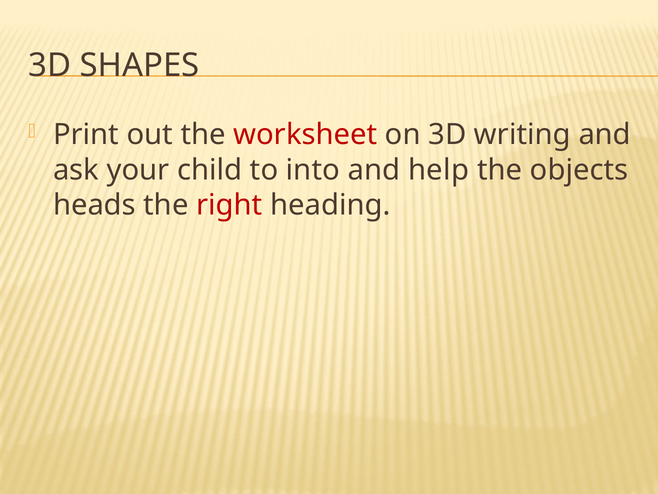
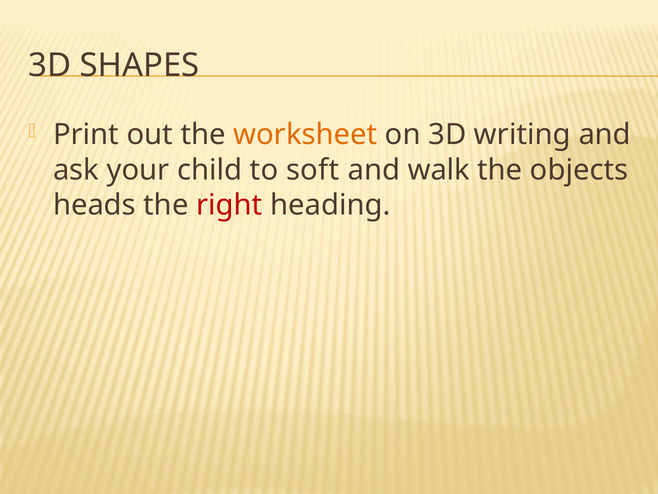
worksheet colour: red -> orange (305, 135)
into: into -> soft (313, 170)
help: help -> walk (439, 170)
